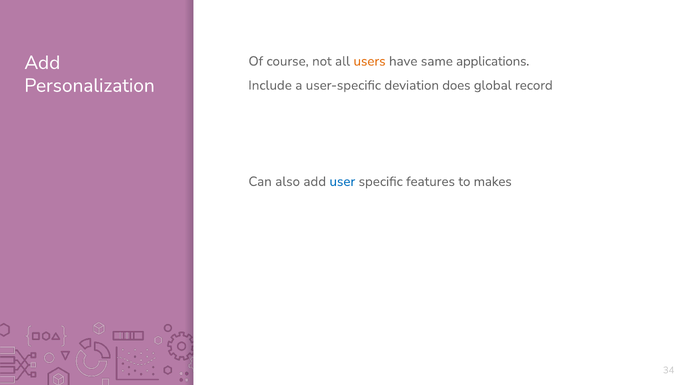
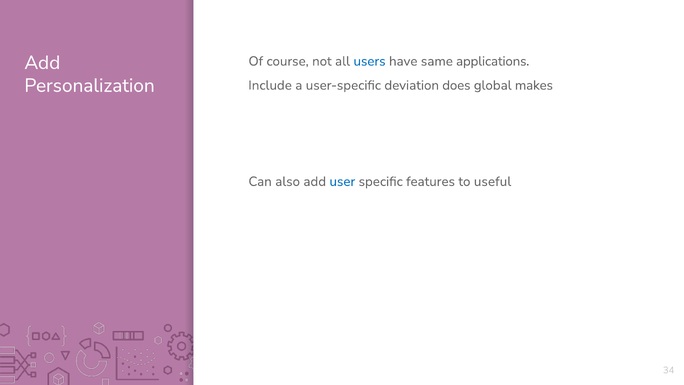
users colour: orange -> blue (370, 61)
record: record -> makes (534, 85)
makes: makes -> useful (493, 181)
